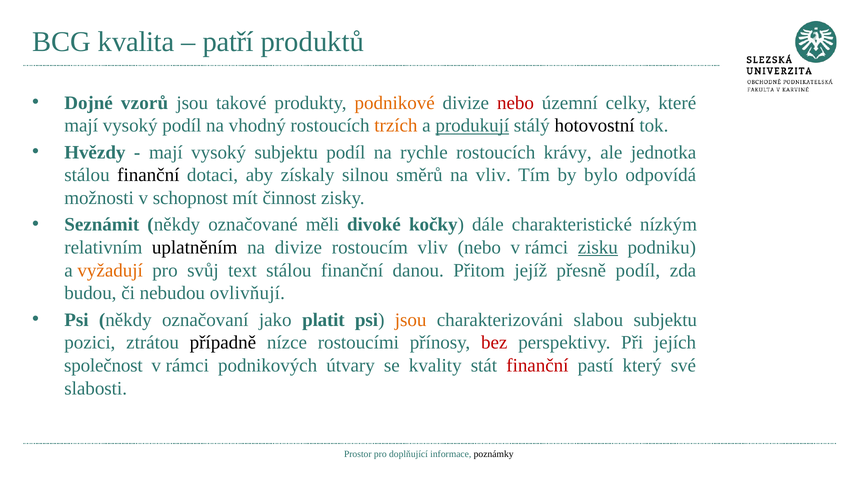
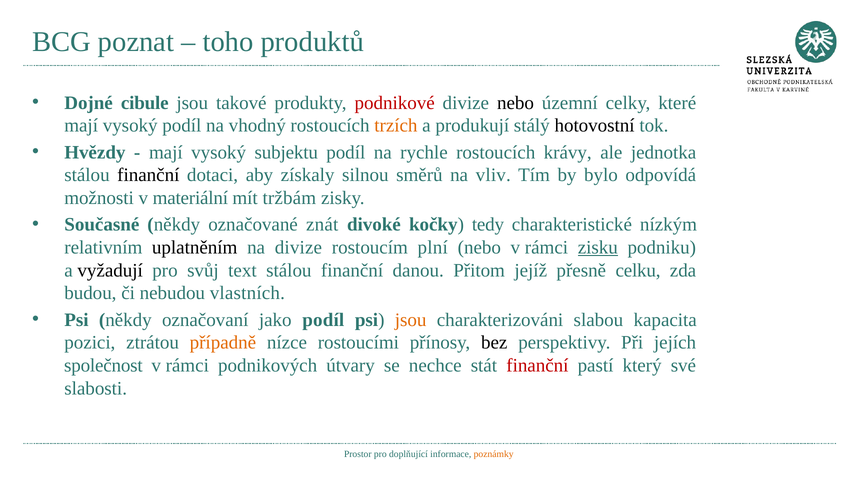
kvalita: kvalita -> poznat (136, 42)
patří: patří -> toho (228, 42)
vzorů: vzorů -> cibule (145, 103)
podnikové colour: orange -> red (395, 103)
nebo colour: red -> black (516, 103)
produkují underline: present -> none (472, 126)
schopnost: schopnost -> materiální (190, 198)
činnost: činnost -> tržbám (289, 198)
Seznámit: Seznámit -> Současné (102, 225)
měli: měli -> znát (322, 225)
dále: dále -> tedy (488, 225)
rostoucím vliv: vliv -> plní (433, 248)
vyžadují colour: orange -> black (110, 271)
přesně podíl: podíl -> celku (638, 271)
ovlivňují: ovlivňují -> vlastních (247, 294)
jako platit: platit -> podíl (323, 320)
slabou subjektu: subjektu -> kapacita (665, 320)
případně colour: black -> orange (223, 343)
bez colour: red -> black (494, 343)
kvality: kvality -> nechce (435, 366)
poznámky colour: black -> orange (494, 455)
